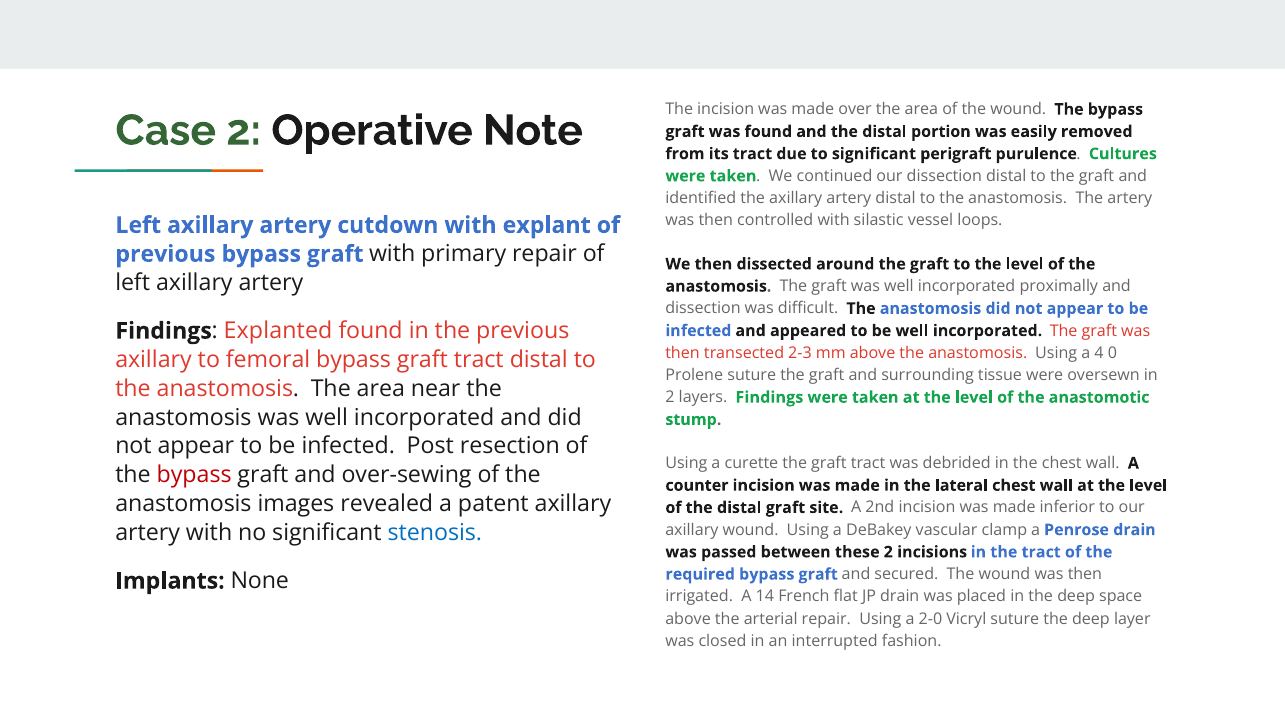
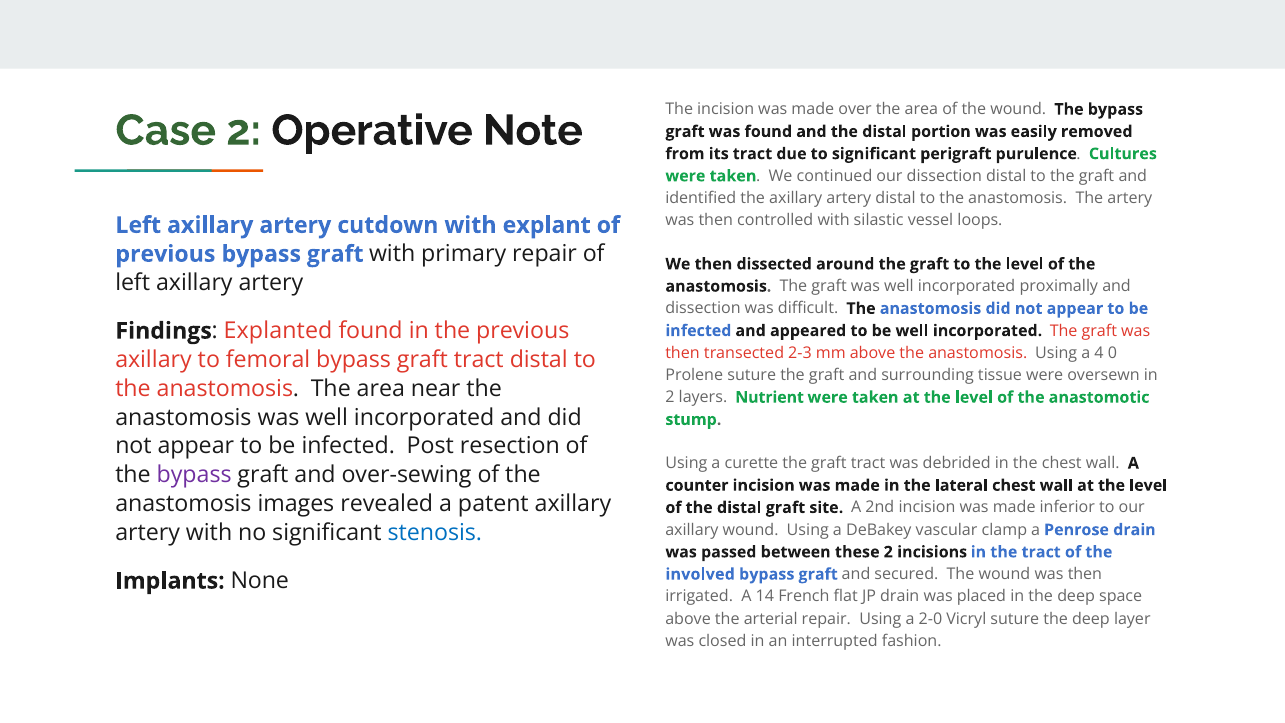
layers Findings: Findings -> Nutrient (770, 397)
bypass colour: red -> purple (194, 475)
required: required -> involved (700, 574)
